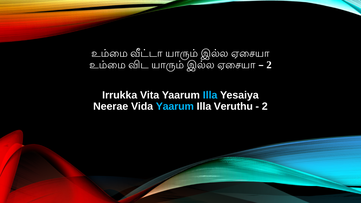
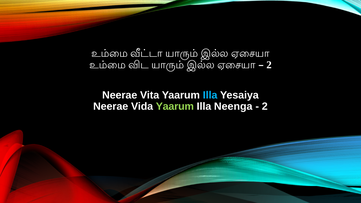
Irrukka: Irrukka -> Neerae (120, 95)
Yaarum colour: light blue -> light green (175, 106)
Veruthu: Veruthu -> Neenga (233, 106)
